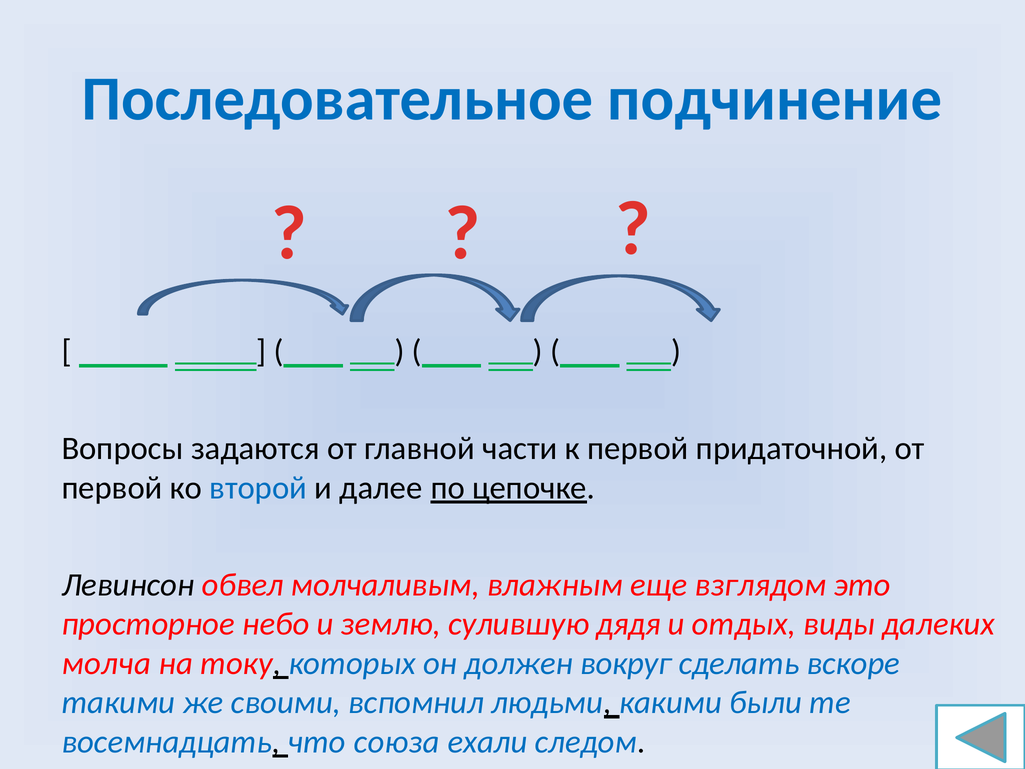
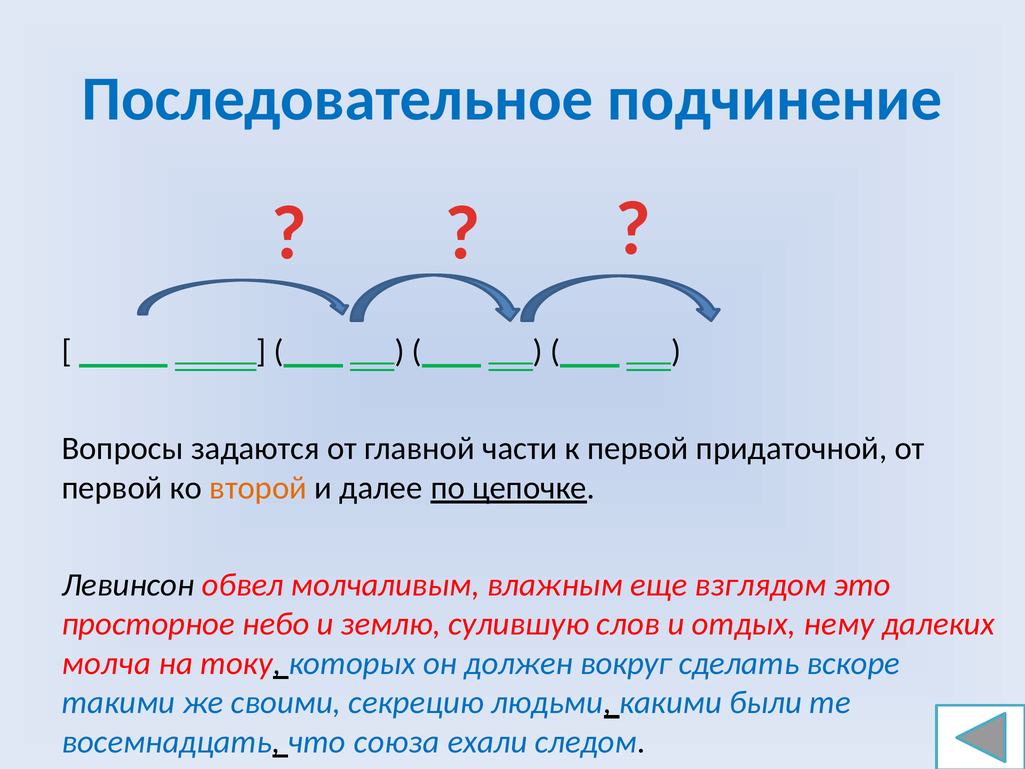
второй colour: blue -> orange (258, 488)
дядя: дядя -> слов (628, 624)
виды: виды -> нему (839, 624)
вспомнил: вспомнил -> секрецию (416, 702)
